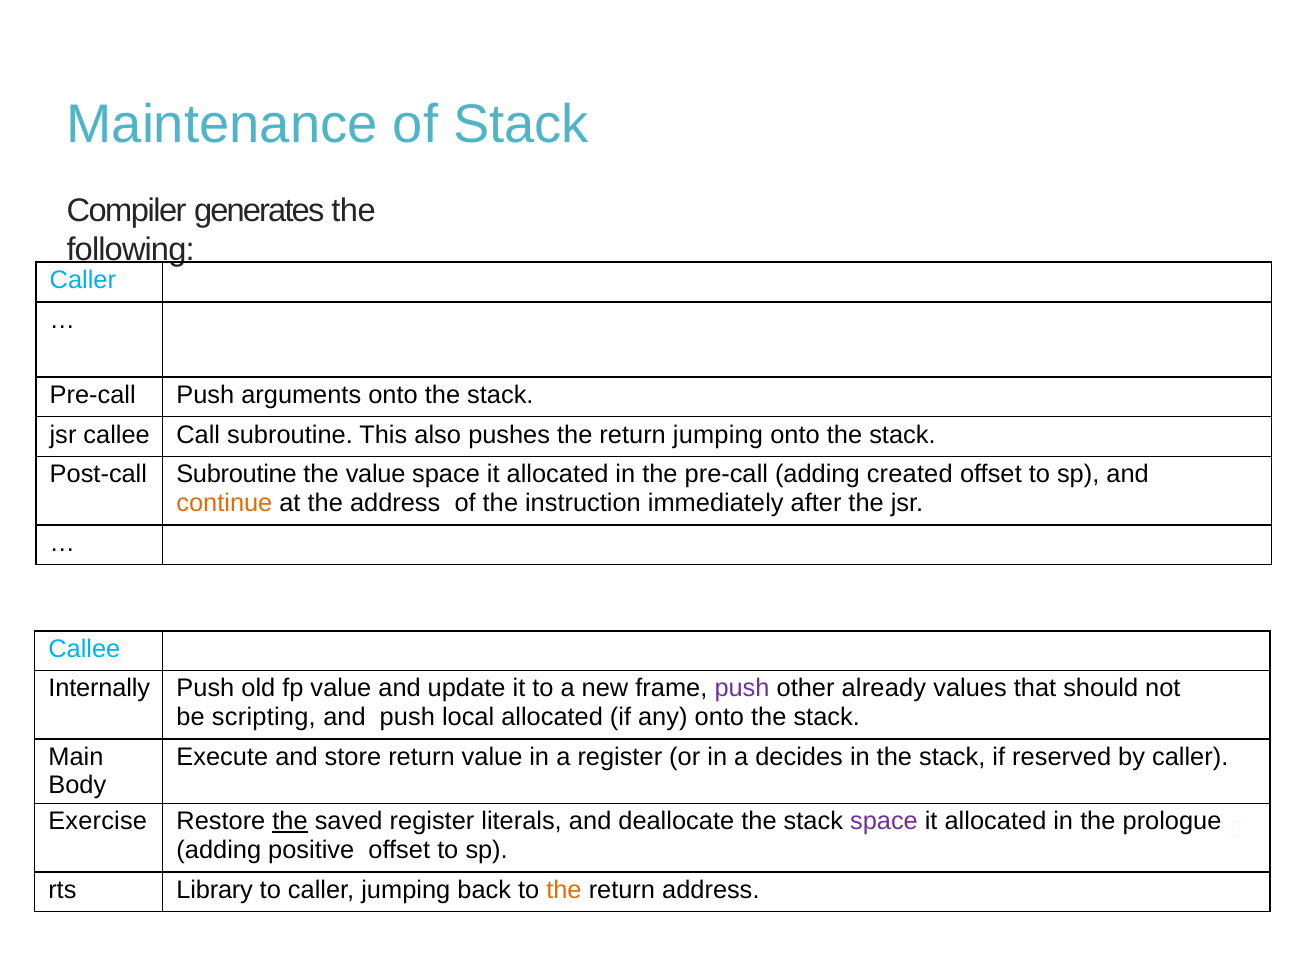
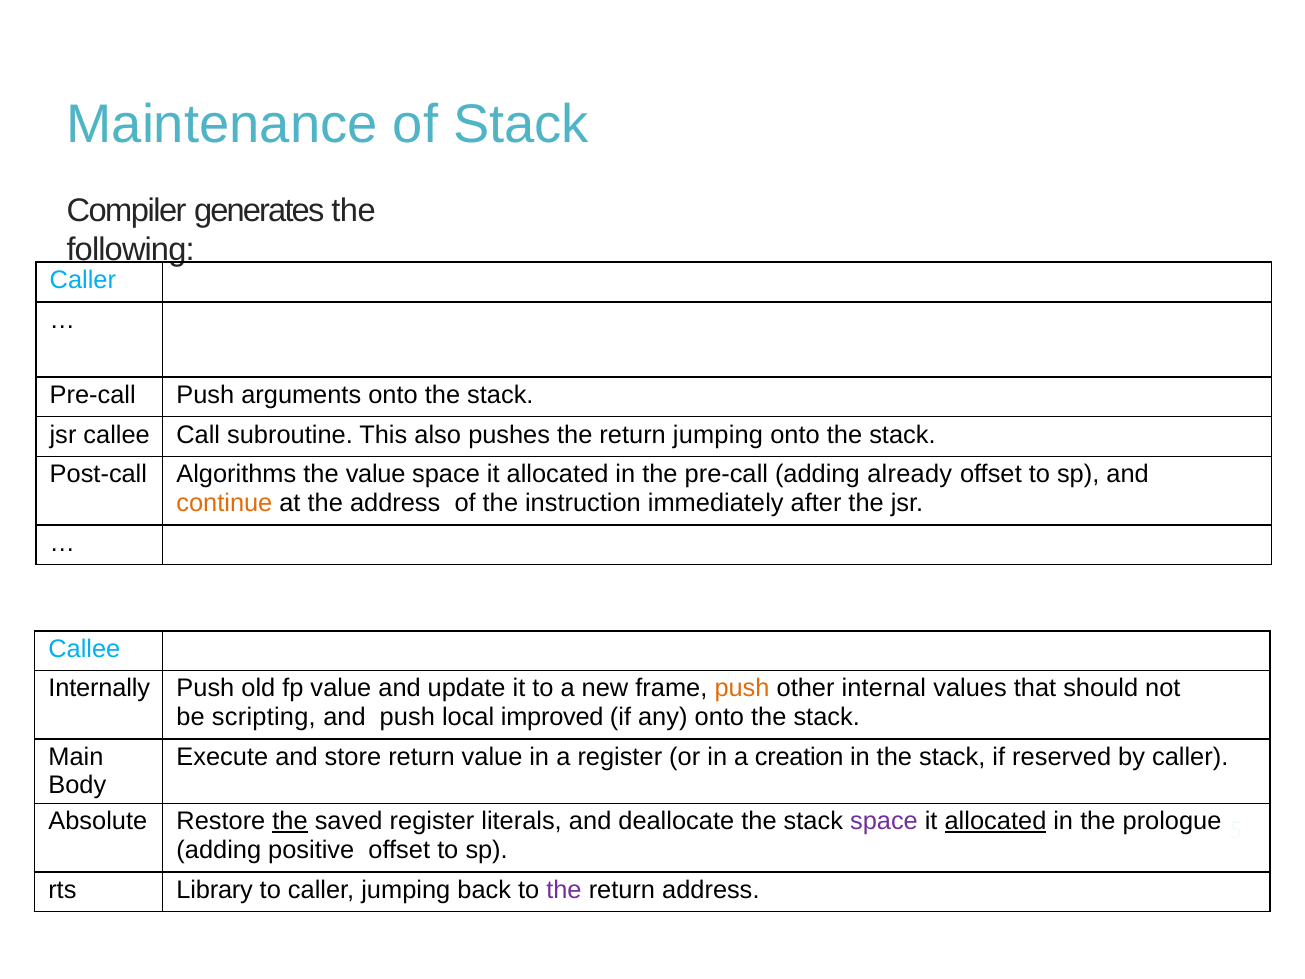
Post-call Subroutine: Subroutine -> Algorithms (236, 474)
created: created -> already (910, 474)
push colour: purple -> orange (742, 688)
already: already -> internal (884, 688)
local allocated: allocated -> improved (552, 717)
decides: decides -> creation (799, 757)
Exercise: Exercise -> Absolute (98, 821)
allocated underline: none -> present (995, 821)
the colour: orange -> purple (564, 890)
